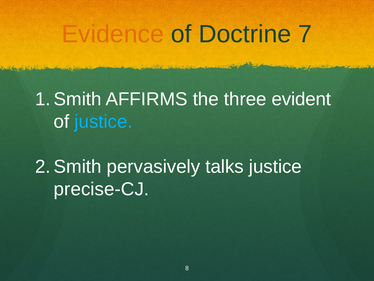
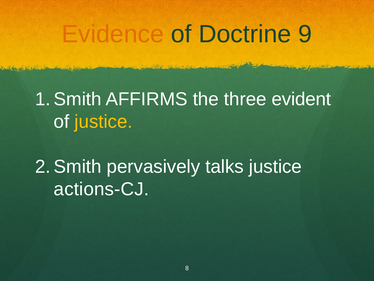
7: 7 -> 9 (305, 34)
justice colour: light blue -> yellow (104, 122)
precise-CJ: precise-CJ -> actions-CJ (101, 189)
